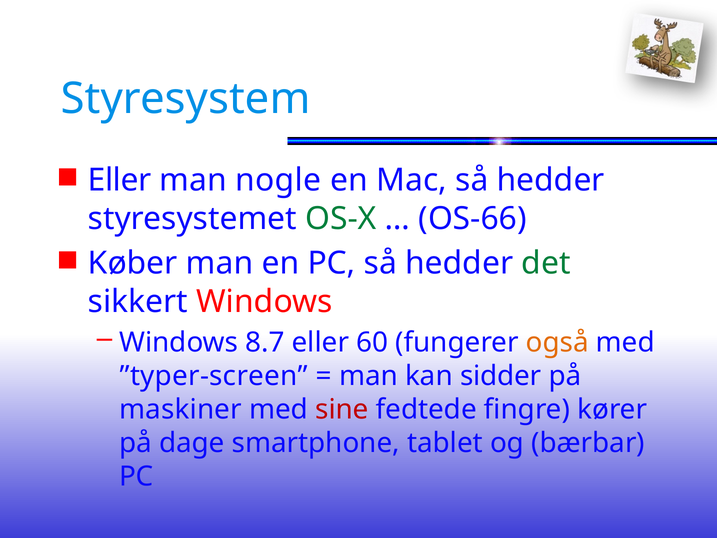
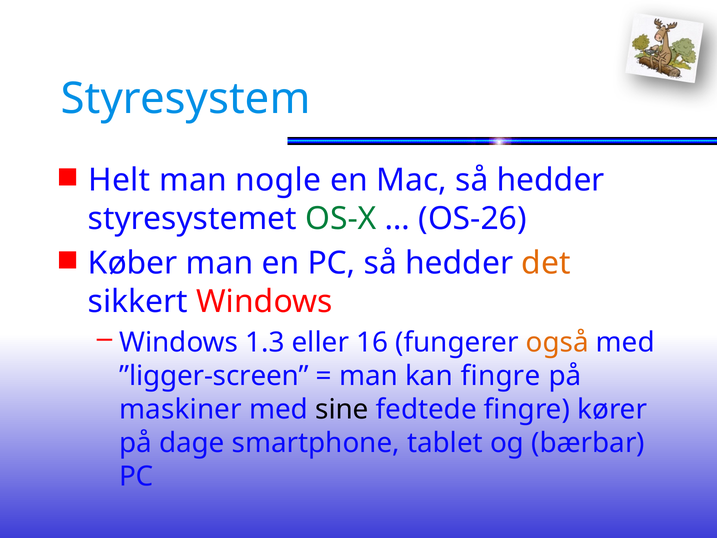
Eller: Eller -> Helt (119, 180)
OS-66: OS-66 -> OS-26 (473, 219)
det colour: green -> orange (546, 263)
8.7: 8.7 -> 1.3 (265, 343)
60: 60 -> 16 (372, 343)
”typer-screen: ”typer-screen -> ”ligger-screen (214, 376)
kan sidder: sidder -> fingre (501, 376)
sine colour: red -> black (342, 410)
